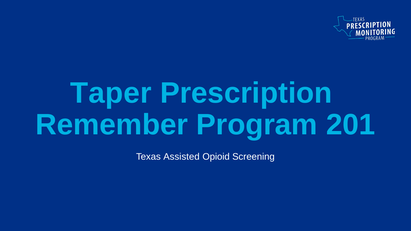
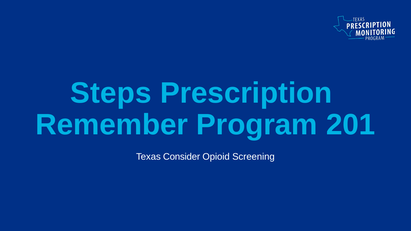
Taper: Taper -> Steps (111, 93)
Assisted: Assisted -> Consider (182, 157)
